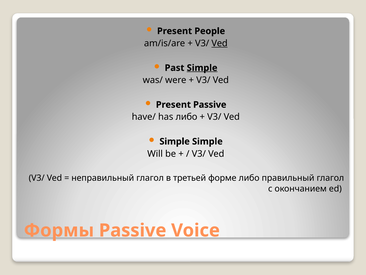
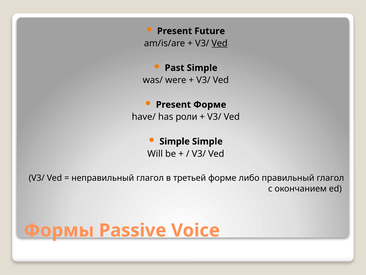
People: People -> Future (210, 31)
Simple underline: present -> none (202, 68)
Present Passive: Passive -> Форме (210, 105)
has либо: либо -> роли (187, 117)
